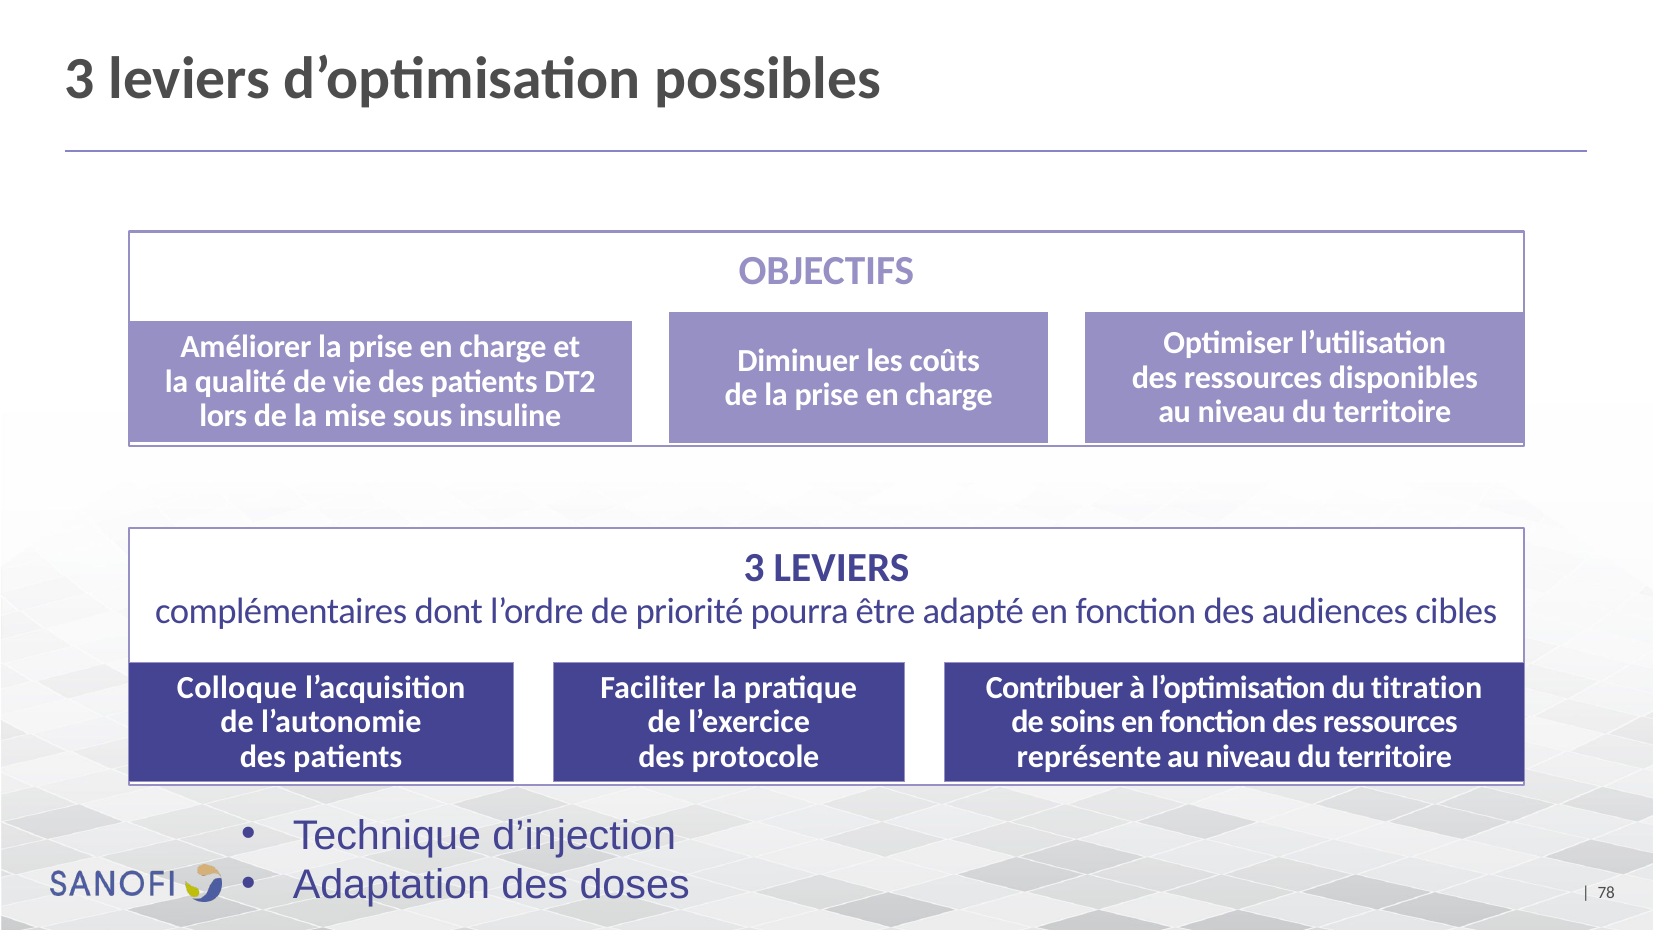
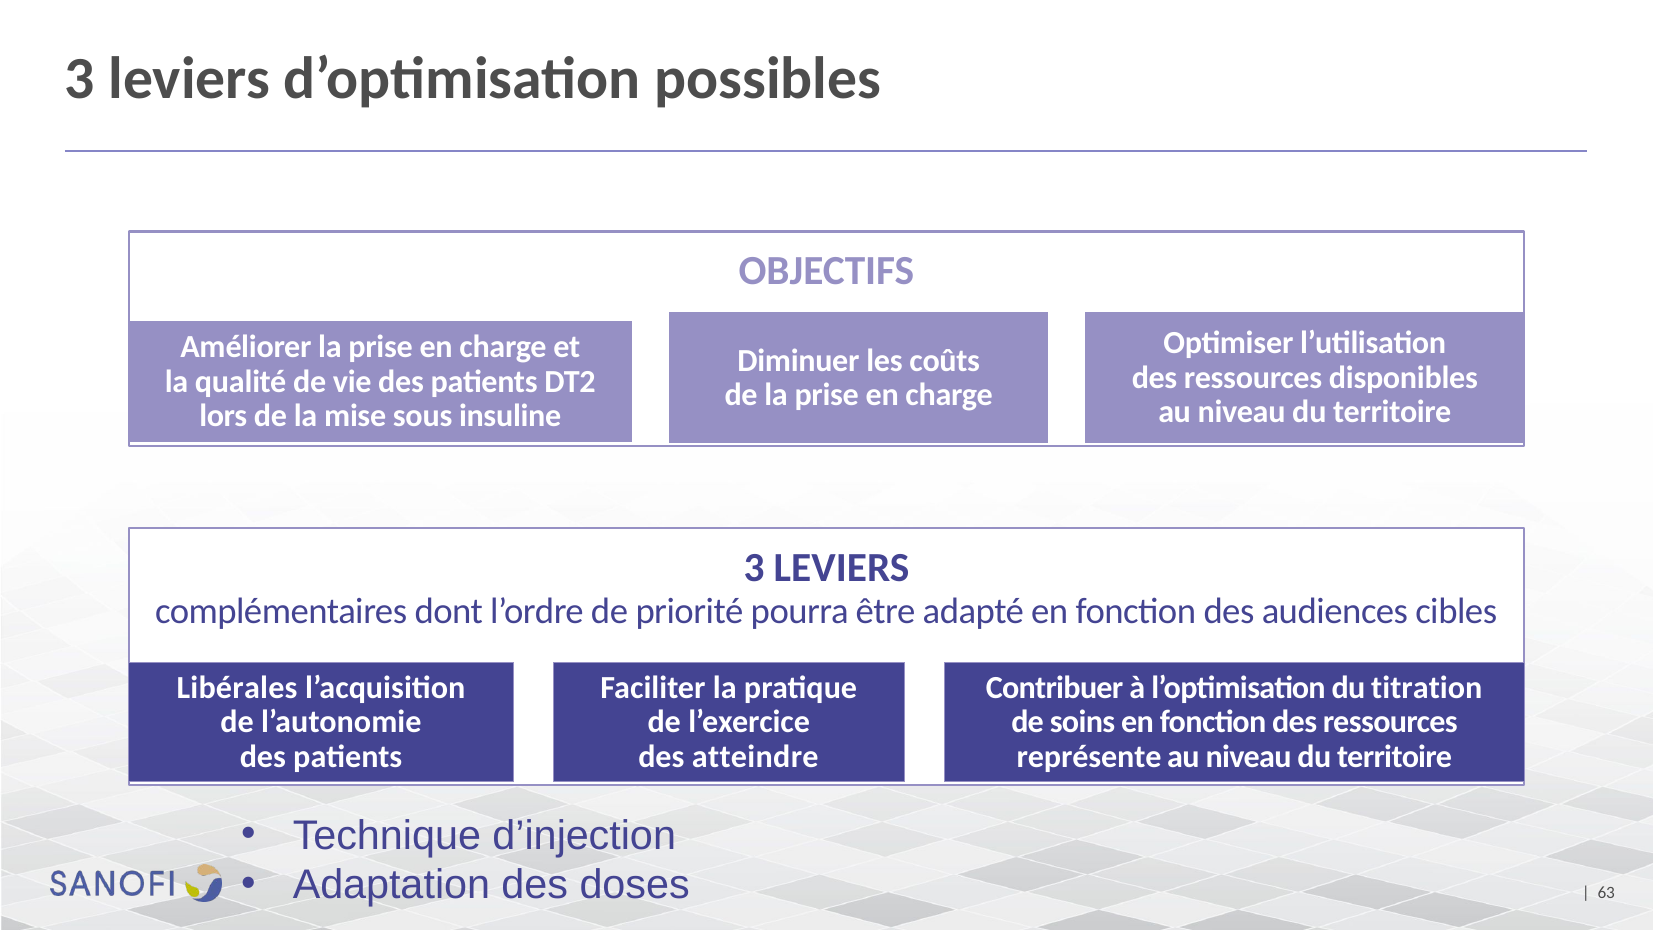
Colloque: Colloque -> Libérales (237, 688)
protocole: protocole -> atteindre (755, 756)
78: 78 -> 63 (1606, 893)
